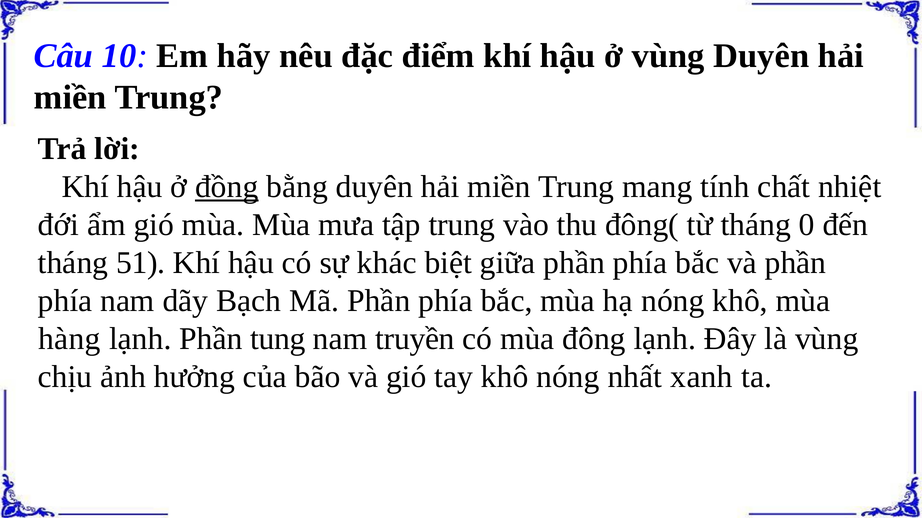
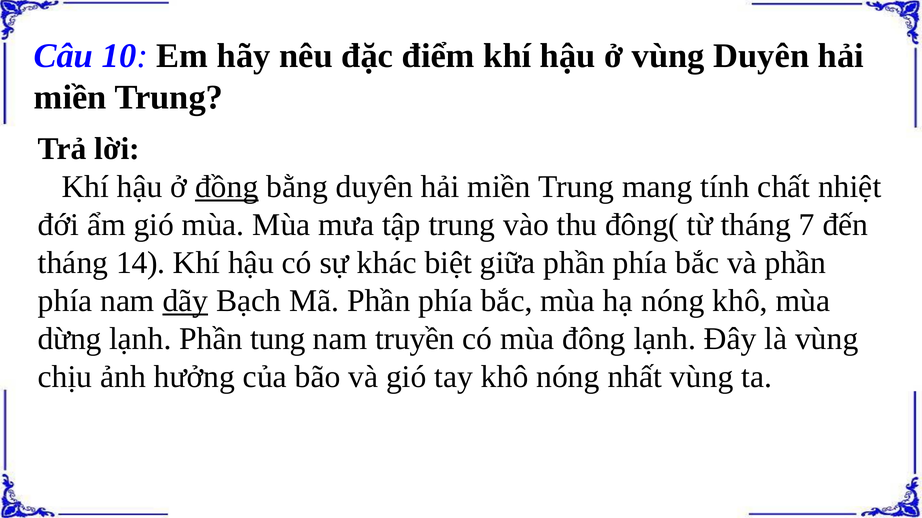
0: 0 -> 7 (807, 225)
51: 51 -> 14 (141, 263)
dãy underline: none -> present (185, 301)
hàng: hàng -> dừng (70, 339)
nhất xanh: xanh -> vùng (702, 377)
